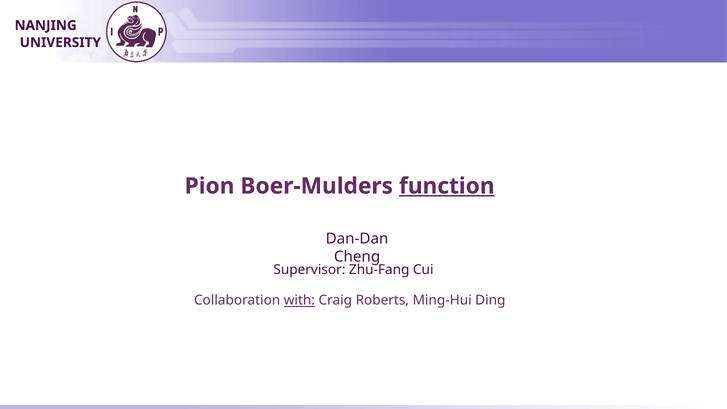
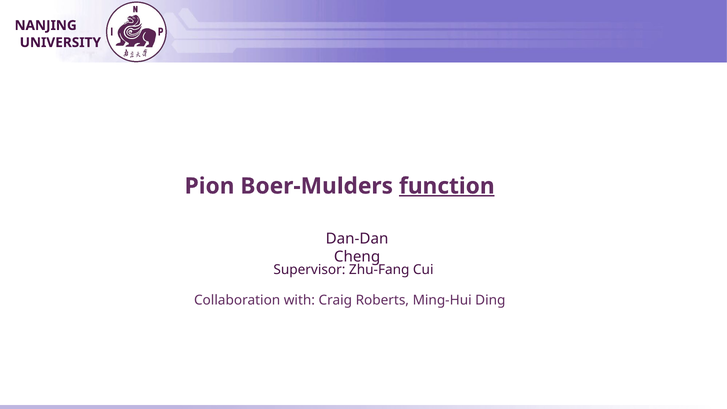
with underline: present -> none (299, 300)
